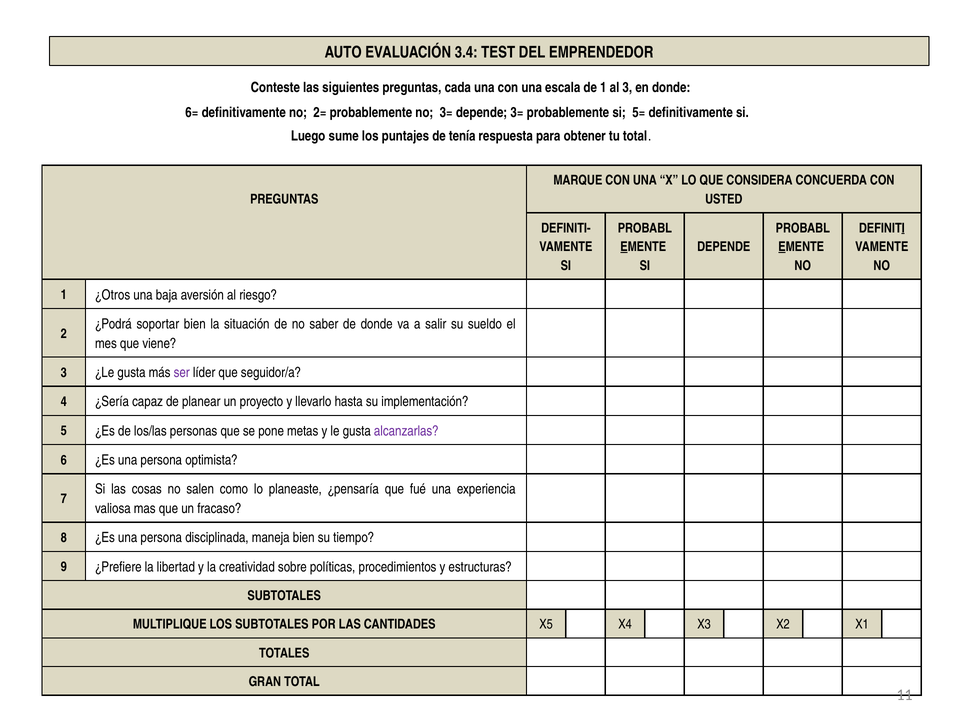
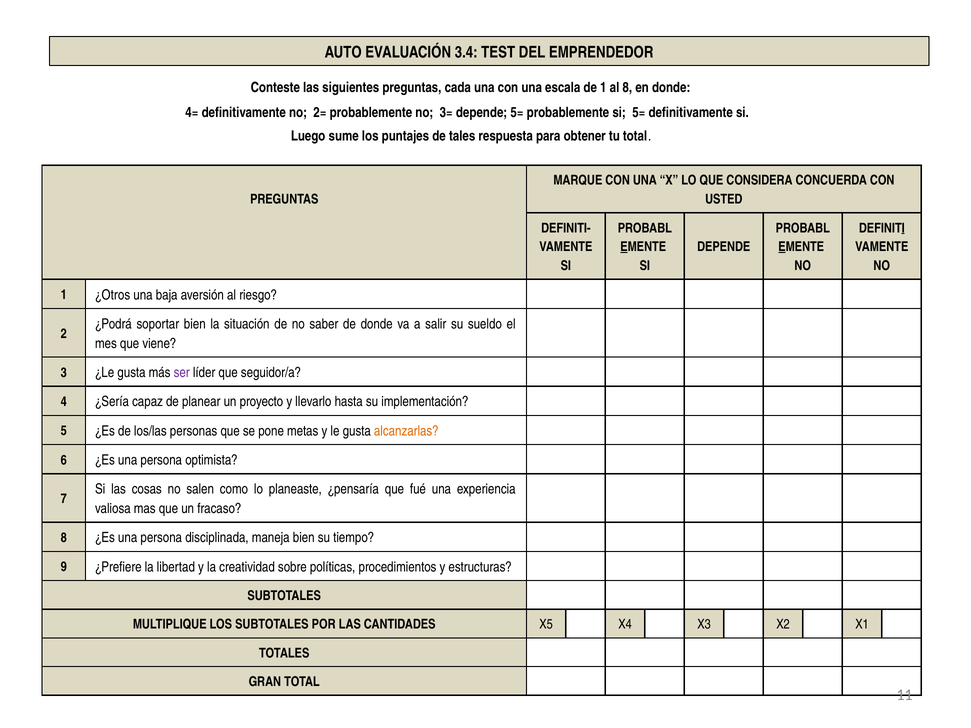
al 3: 3 -> 8 (627, 88)
6=: 6= -> 4= (192, 113)
depende 3=: 3= -> 5= (517, 113)
tenía: tenía -> tales (462, 136)
alcanzarlas colour: purple -> orange (406, 431)
